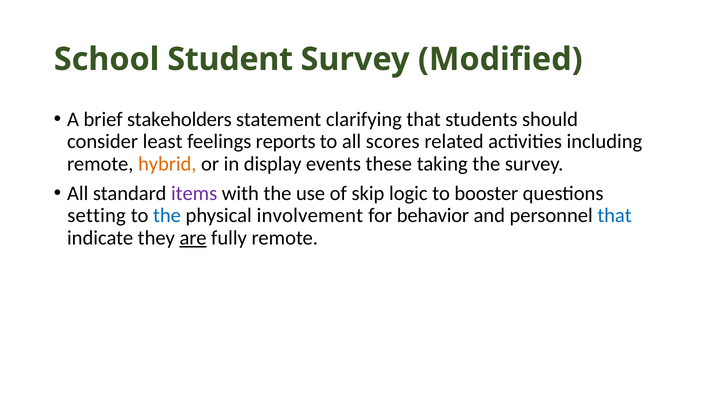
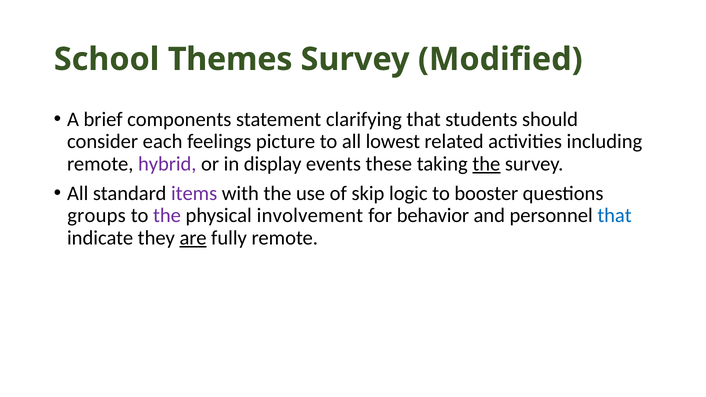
Student: Student -> Themes (230, 59)
stakeholders: stakeholders -> components (179, 119)
least: least -> each (163, 142)
reports: reports -> picture (286, 142)
scores: scores -> lowest (393, 142)
hybrid colour: orange -> purple (167, 164)
the underline: none -> present (486, 164)
setting: setting -> groups (97, 216)
the colour: blue -> purple (167, 216)
